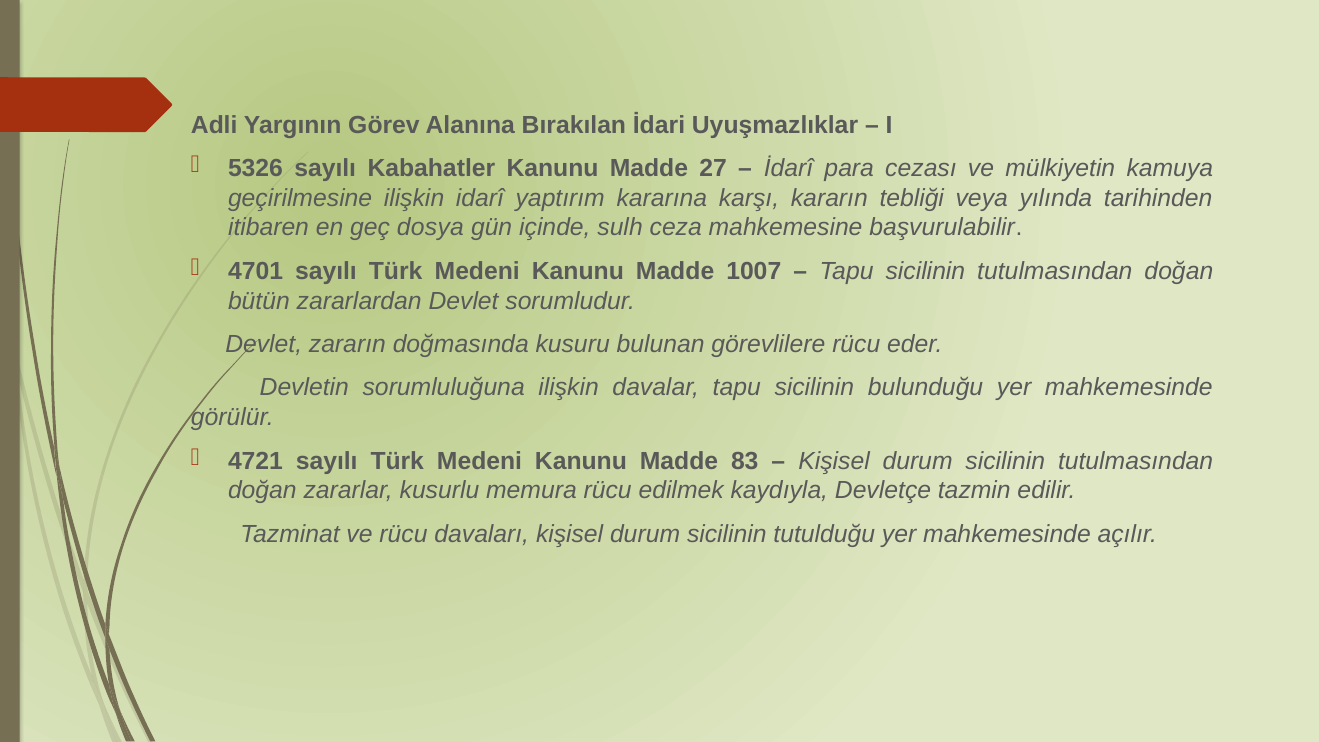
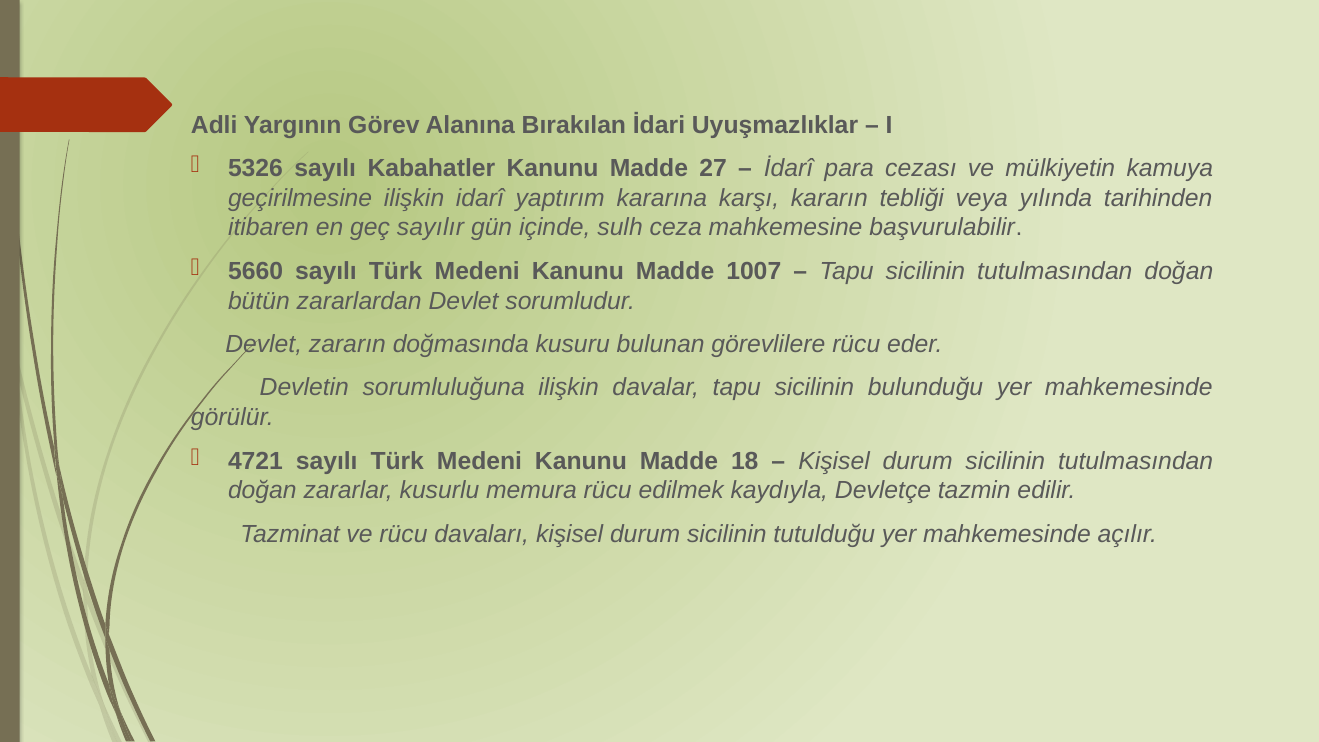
dosya: dosya -> sayılır (430, 228)
4701: 4701 -> 5660 (256, 271)
83: 83 -> 18 (745, 461)
